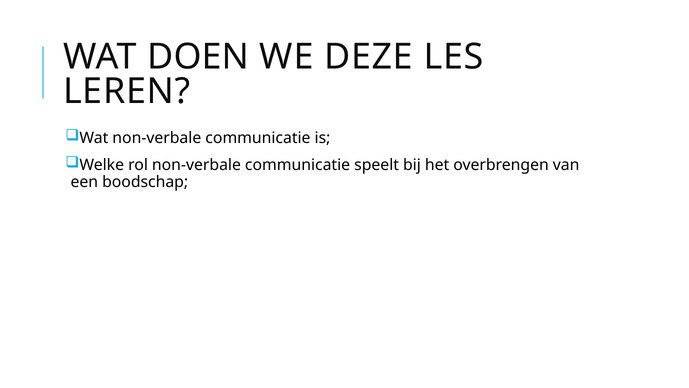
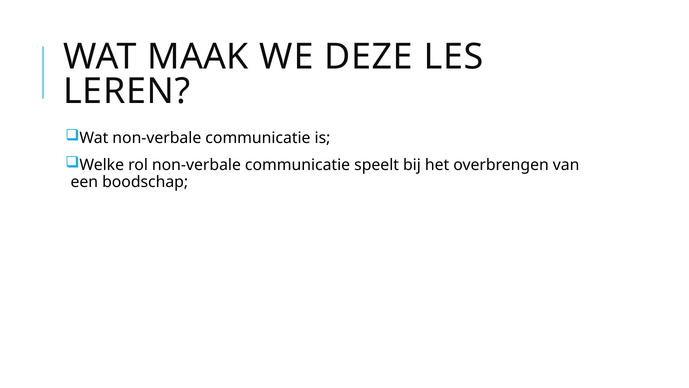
DOEN: DOEN -> MAAK (198, 57)
